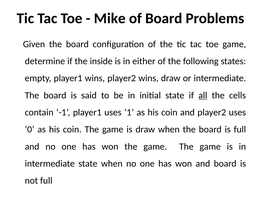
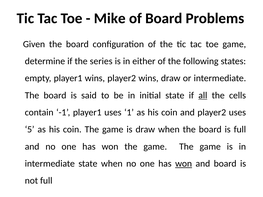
inside: inside -> series (101, 61)
0: 0 -> 5 (30, 130)
won underline: none -> present (184, 164)
